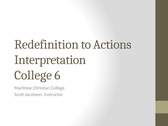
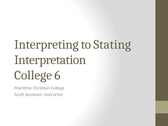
Redefinition: Redefinition -> Interpreting (46, 44)
Actions: Actions -> Stating (112, 44)
